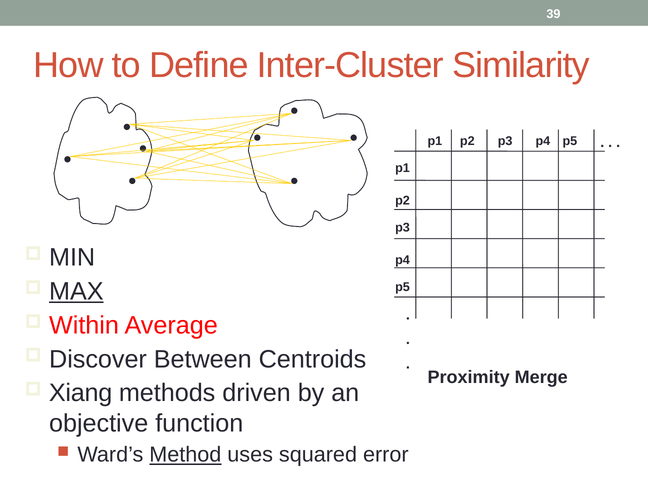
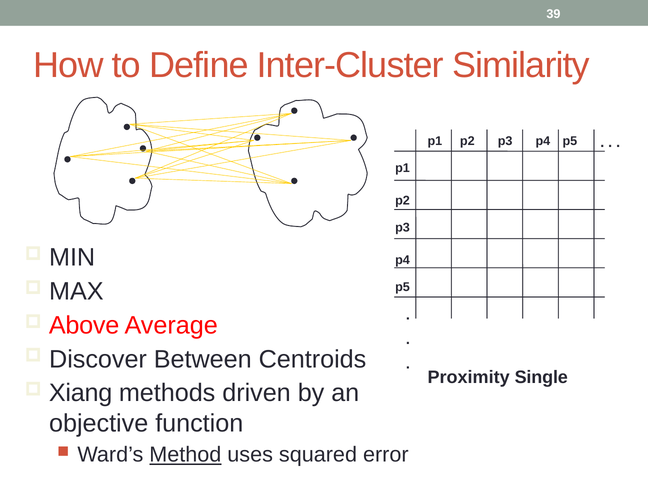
MAX underline: present -> none (76, 291)
Within: Within -> Above (84, 325)
Merge: Merge -> Single (541, 377)
